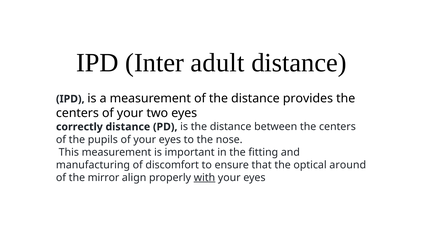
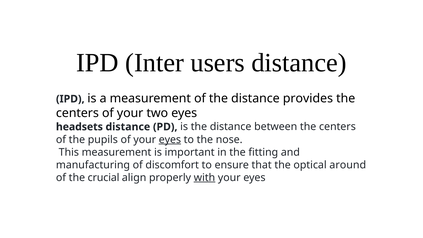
adult: adult -> users (218, 63)
correctly: correctly -> headsets (79, 127)
eyes underline: none -> present (170, 139)
mirror: mirror -> crucial (104, 178)
